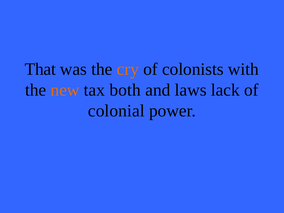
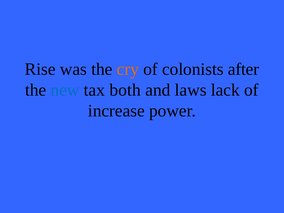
That: That -> Rise (40, 69)
with: with -> after (243, 69)
new colour: orange -> blue (65, 90)
colonial: colonial -> increase (116, 111)
